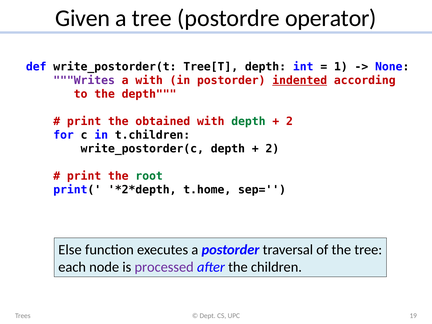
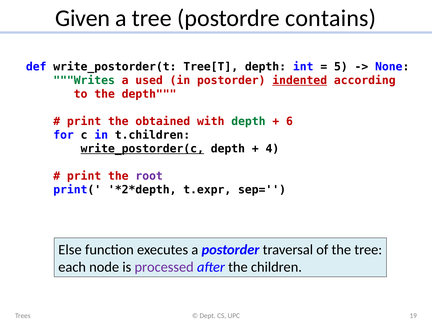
operator: operator -> contains (331, 18)
1: 1 -> 5 (341, 67)
Writes colour: purple -> green (84, 80)
a with: with -> used (149, 80)
2: 2 -> 6 (289, 121)
write_postorder(c underline: none -> present (142, 149)
2: 2 -> 4 (272, 149)
root colour: green -> purple (149, 176)
t.home: t.home -> t.expr (207, 190)
